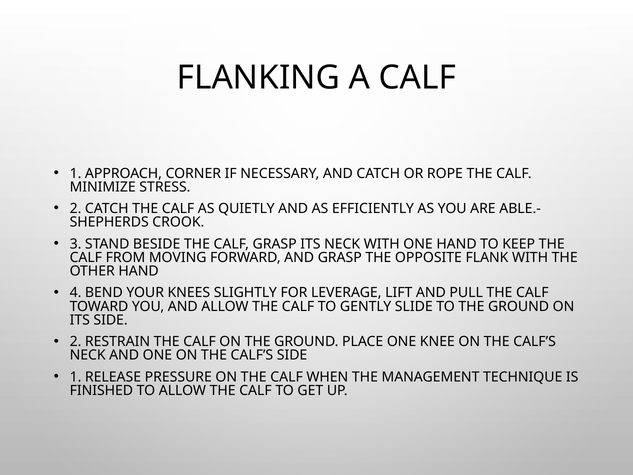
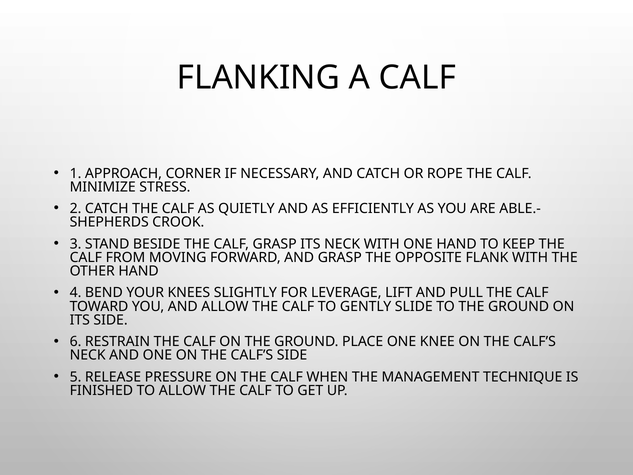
2: 2 -> 6 (76, 341)
1: 1 -> 5 (76, 377)
